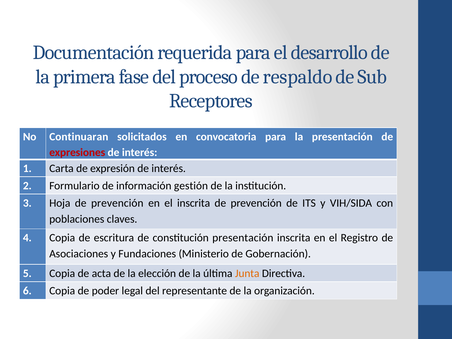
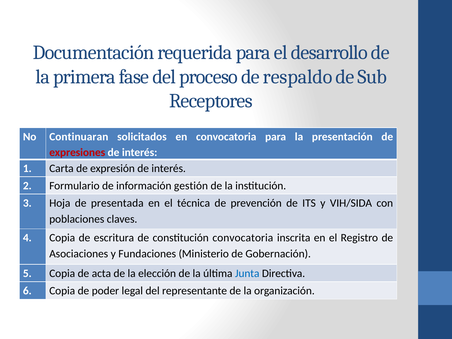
Hoja de prevención: prevención -> presentada (117, 203)
el inscrita: inscrita -> técnica (194, 203)
constitución presentación: presentación -> convocatoria (243, 238)
Junta colour: orange -> blue (247, 273)
